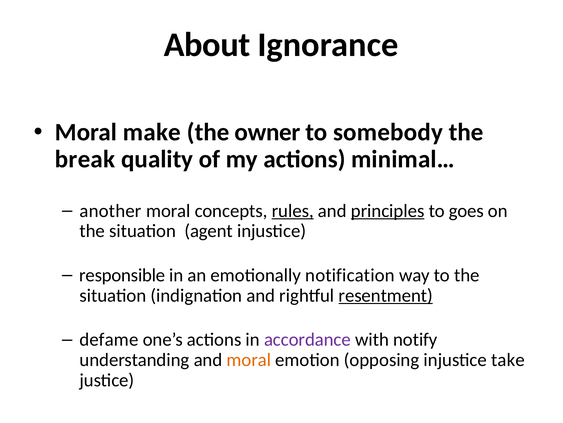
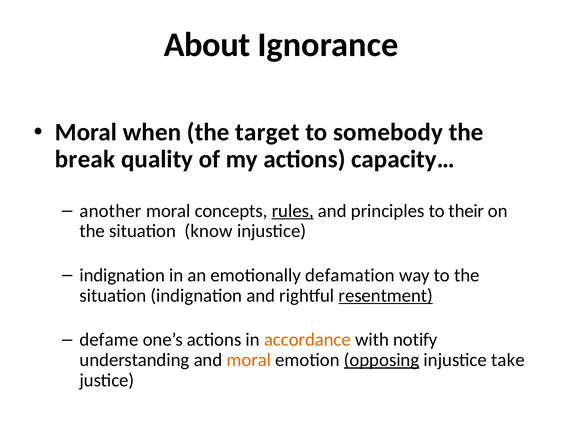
make: make -> when (152, 132)
owner: owner -> target (267, 132)
minimal…: minimal… -> capacity… (403, 159)
principles underline: present -> none (388, 210)
goes: goes -> their (466, 210)
agent: agent -> know (209, 231)
responsible: responsible -> indignation (122, 275)
notification: notification -> defamation (350, 275)
accordance colour: purple -> orange (307, 339)
opposing underline: none -> present (382, 359)
